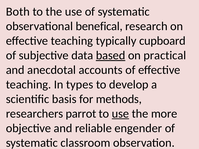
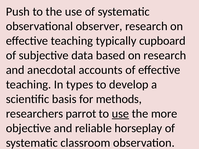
Both: Both -> Push (18, 12)
benefical: benefical -> observer (99, 26)
based underline: present -> none (111, 55)
on practical: practical -> research (165, 55)
engender: engender -> horseplay (138, 128)
